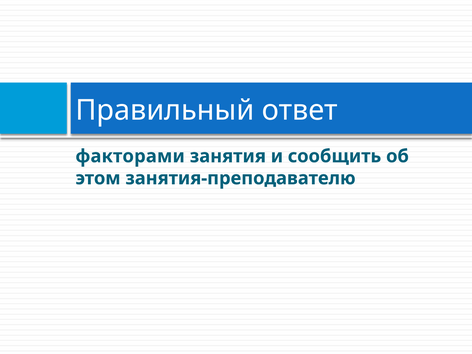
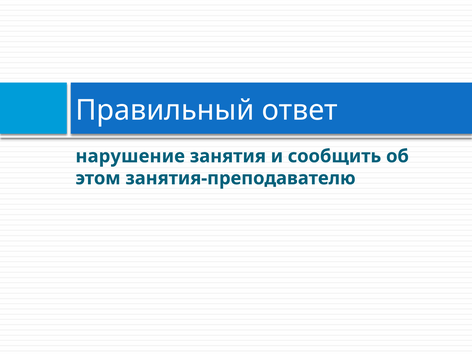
факторами: факторами -> нарушение (130, 156)
